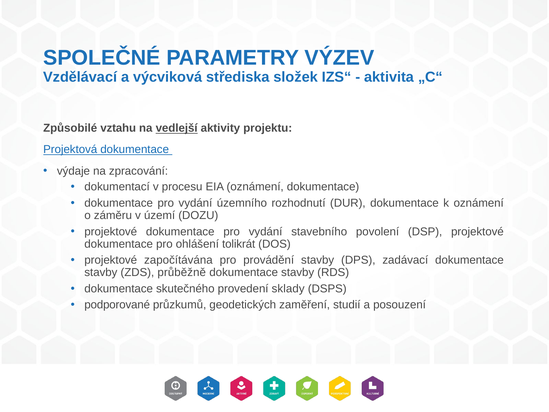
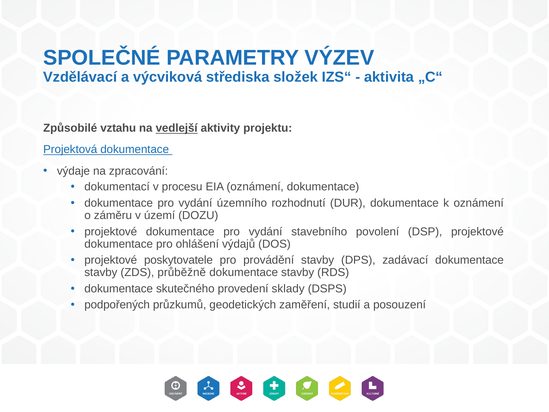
tolikrát: tolikrát -> výdajů (239, 244)
započítávána: započítávána -> poskytovatele (178, 260)
podporované: podporované -> podpořených (117, 305)
